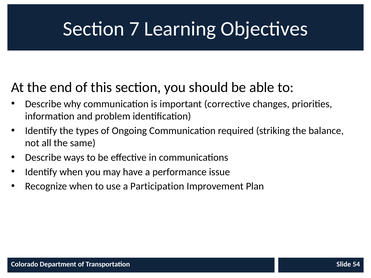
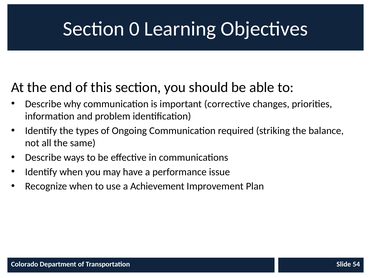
7: 7 -> 0 (134, 29)
Participation: Participation -> Achievement (157, 186)
